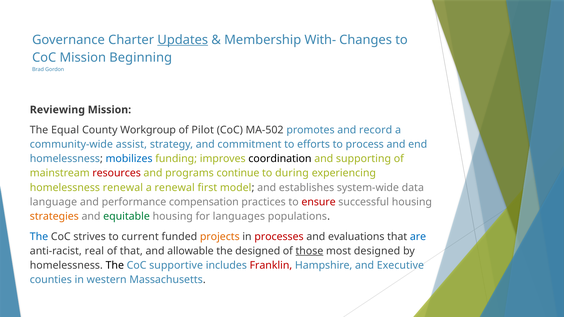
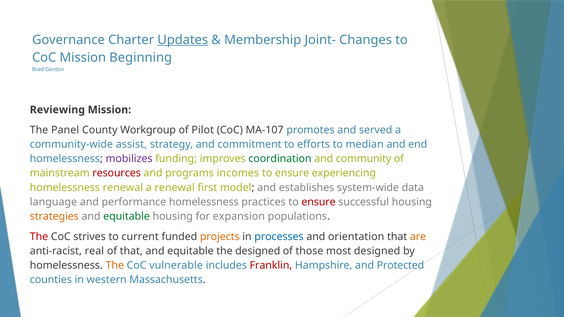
With-: With- -> Joint- (320, 40)
Equal: Equal -> Panel (65, 130)
MA-502: MA-502 -> MA-107 (265, 130)
record: record -> served (376, 130)
process: process -> median (365, 145)
mobilizes colour: blue -> purple (129, 159)
coordination colour: black -> green (280, 159)
supporting: supporting -> community (364, 159)
continue: continue -> incomes (238, 173)
during: during -> ensure (292, 173)
performance compensation: compensation -> homelessness (204, 202)
languages: languages -> expansion (239, 216)
The colour: blue -> red (39, 237)
processes colour: red -> blue (279, 237)
evaluations: evaluations -> orientation (356, 237)
are colour: blue -> orange (418, 237)
allowable: allowable -> equitable (190, 251)
those underline: present -> none (309, 251)
The colour: black -> orange (115, 265)
supportive: supportive -> vulnerable (176, 265)
Executive: Executive -> Protected (400, 265)
